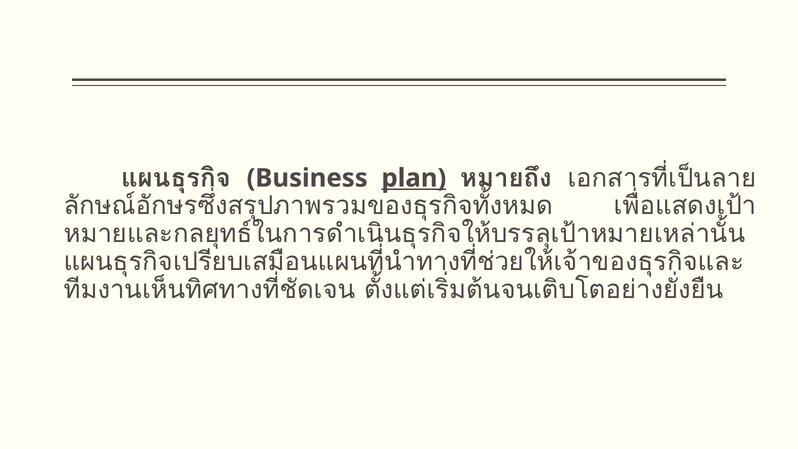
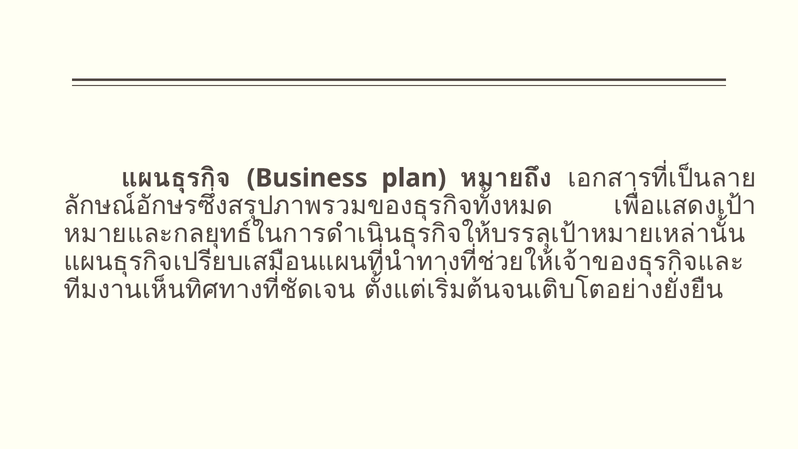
plan underline: present -> none (414, 178)
